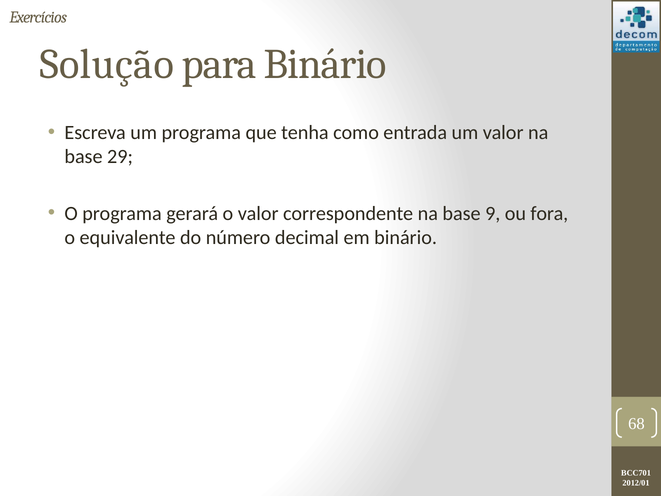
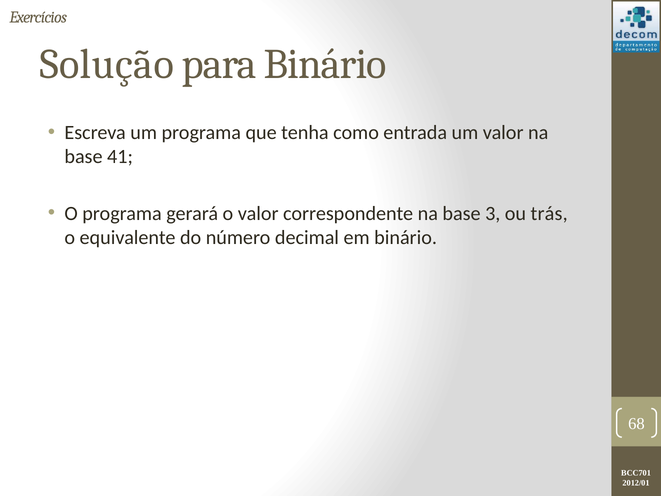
29: 29 -> 41 (120, 157)
9: 9 -> 3 (493, 213)
fora: fora -> trás (549, 213)
